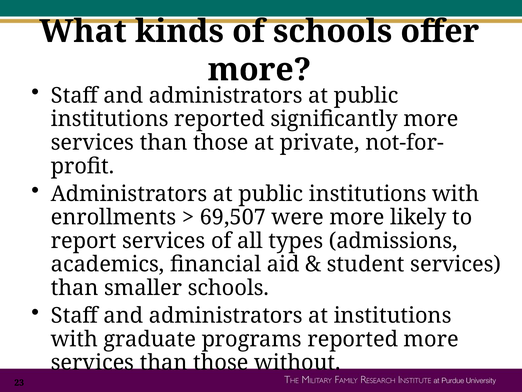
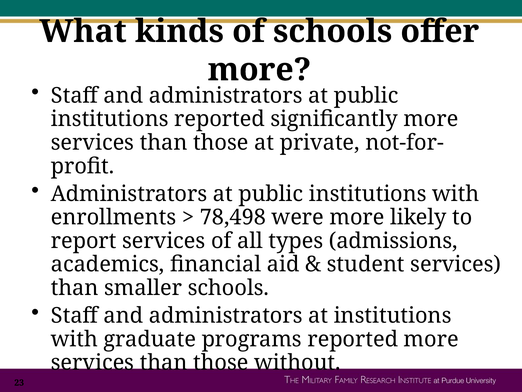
69,507: 69,507 -> 78,498 (233, 217)
